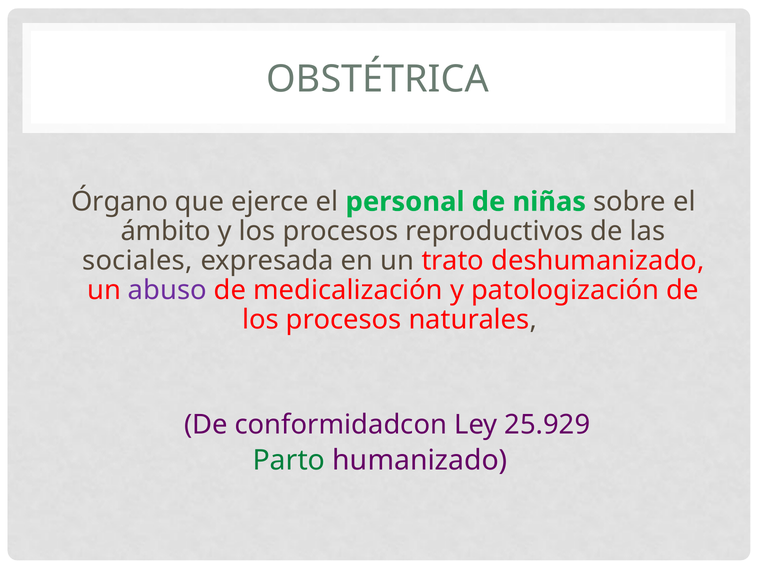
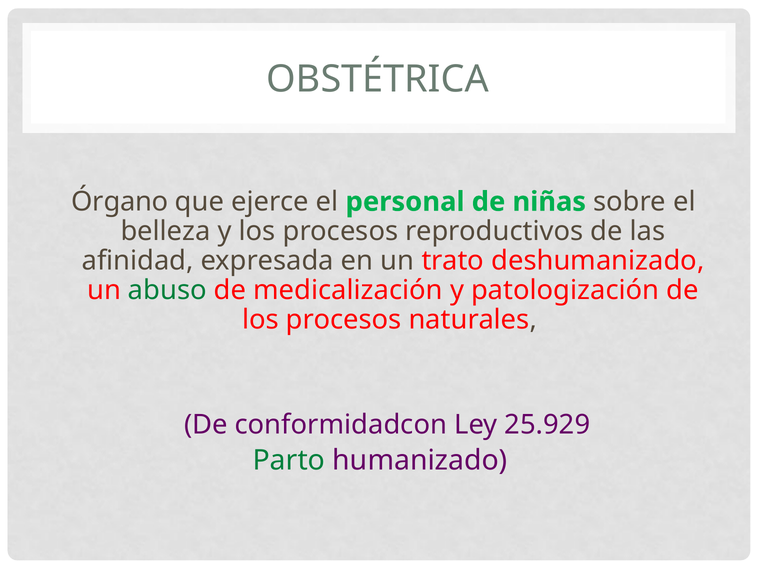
ámbito: ámbito -> belleza (166, 231)
sociales: sociales -> afinidad (138, 261)
abuso colour: purple -> green (167, 291)
